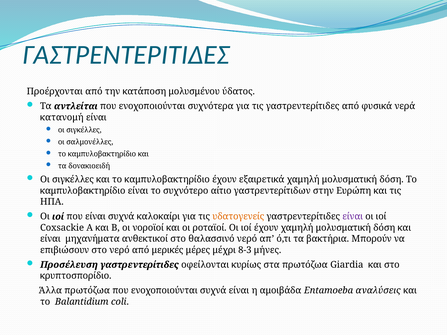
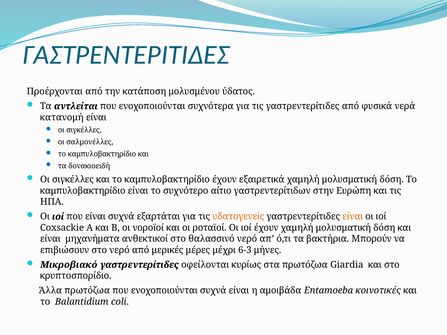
καλοκαίρι: καλοκαίρι -> εξαρτάται (158, 217)
είναι colour: purple -> orange (353, 217)
8-3: 8-3 -> 6-3 (245, 250)
Προσέλευση: Προσέλευση -> Μικροβιακό (69, 265)
αναλύσεις: αναλύσεις -> κοινοτικές (378, 291)
